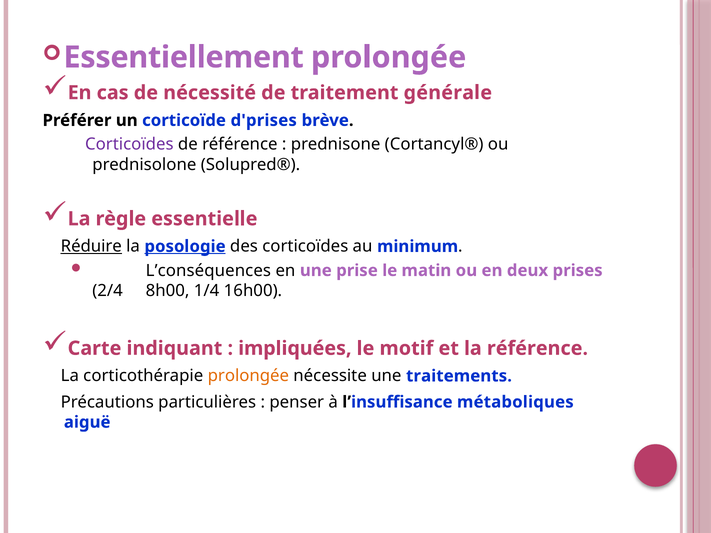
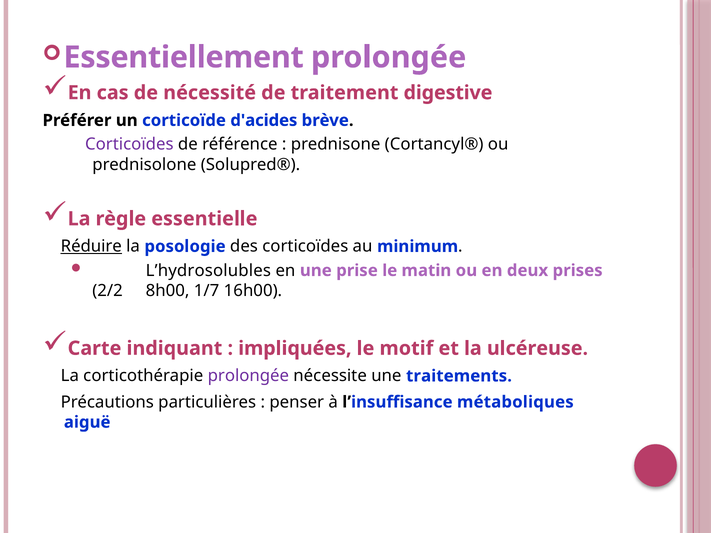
générale: générale -> digestive (448, 93)
d'prises: d'prises -> d'acides (264, 120)
posologie underline: present -> none (185, 246)
L’conséquences: L’conséquences -> L’hydrosolubles (208, 271)
2/4: 2/4 -> 2/2 (108, 291)
1/4: 1/4 -> 1/7 (207, 291)
la référence: référence -> ulcéreuse (537, 348)
prolongée colour: orange -> purple (248, 376)
